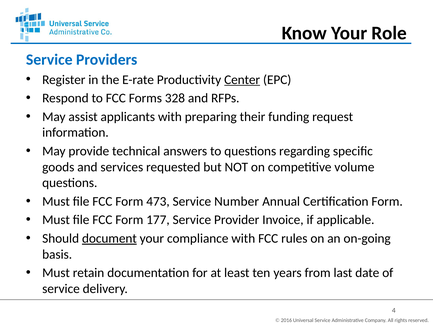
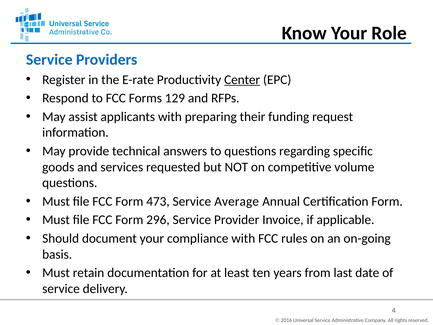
328: 328 -> 129 (175, 98)
Number: Number -> Average (237, 201)
177: 177 -> 296 (158, 220)
document underline: present -> none (109, 238)
